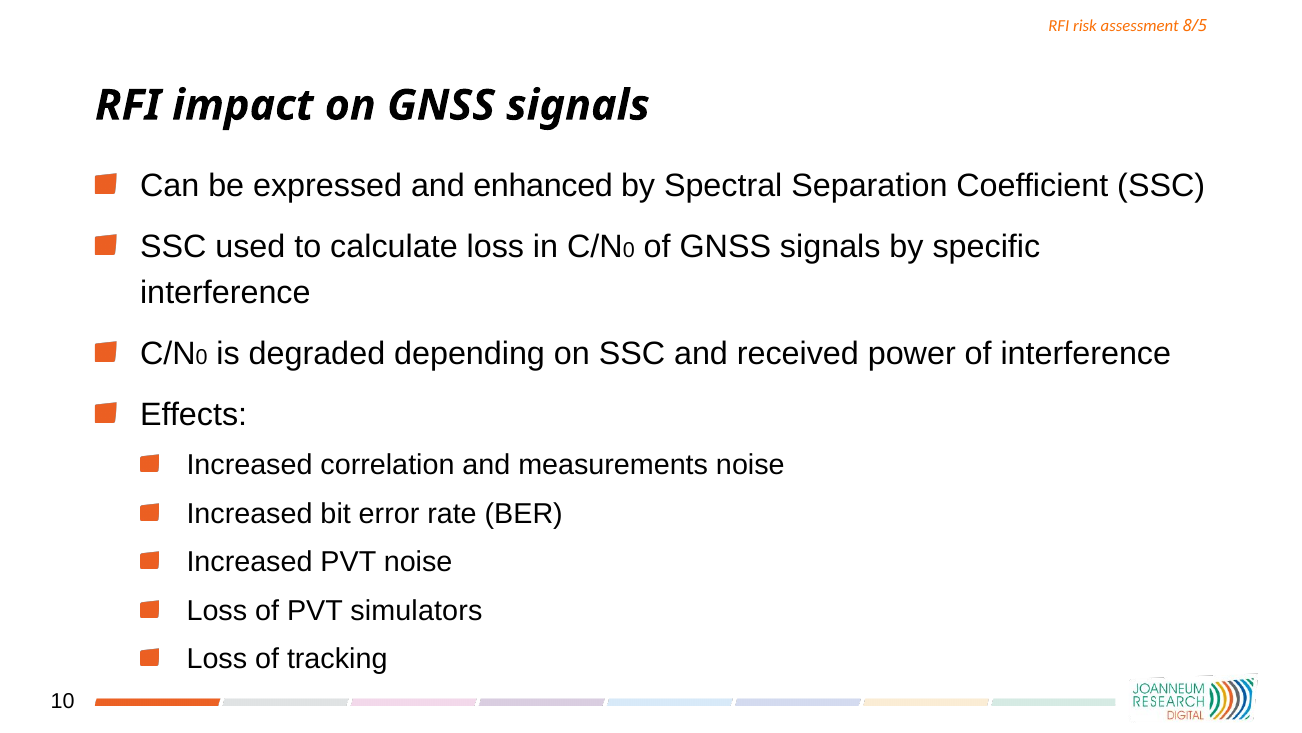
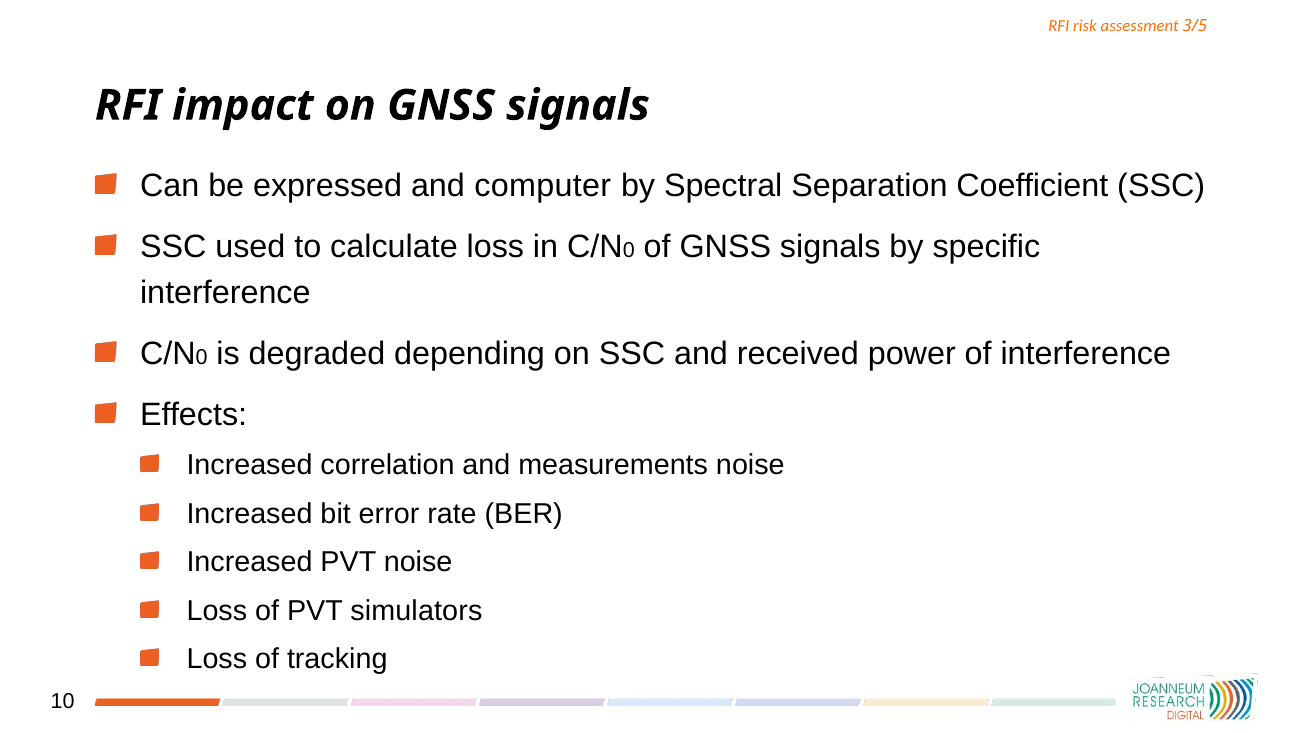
8/5: 8/5 -> 3/5 (1195, 26)
enhanced: enhanced -> computer (543, 186)
